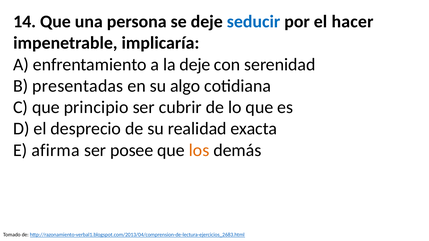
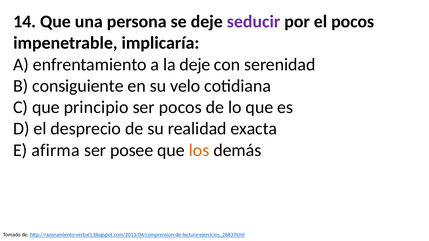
seducir colour: blue -> purple (254, 22)
el hacer: hacer -> pocos (353, 22)
presentadas: presentadas -> consiguiente (78, 86)
algo: algo -> velo (185, 86)
ser cubrir: cubrir -> pocos (180, 107)
